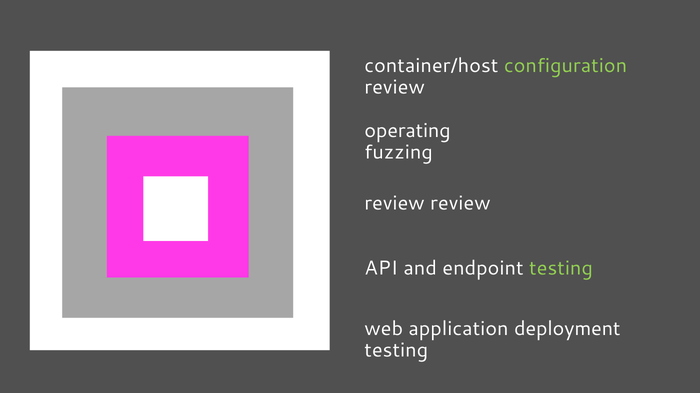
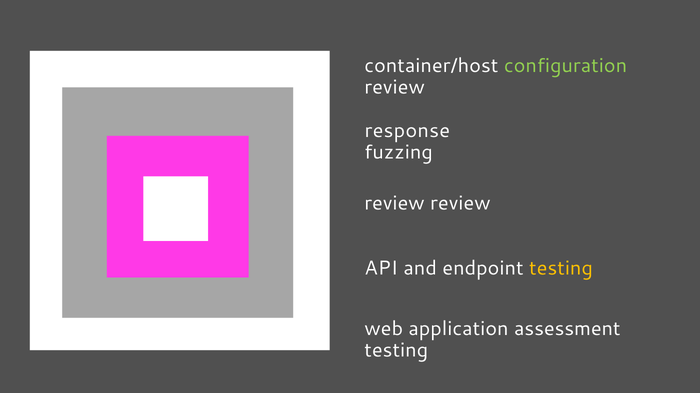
operating: operating -> response (407, 131)
testing colour: light green -> yellow (561, 268)
deployment: deployment -> assessment (567, 329)
